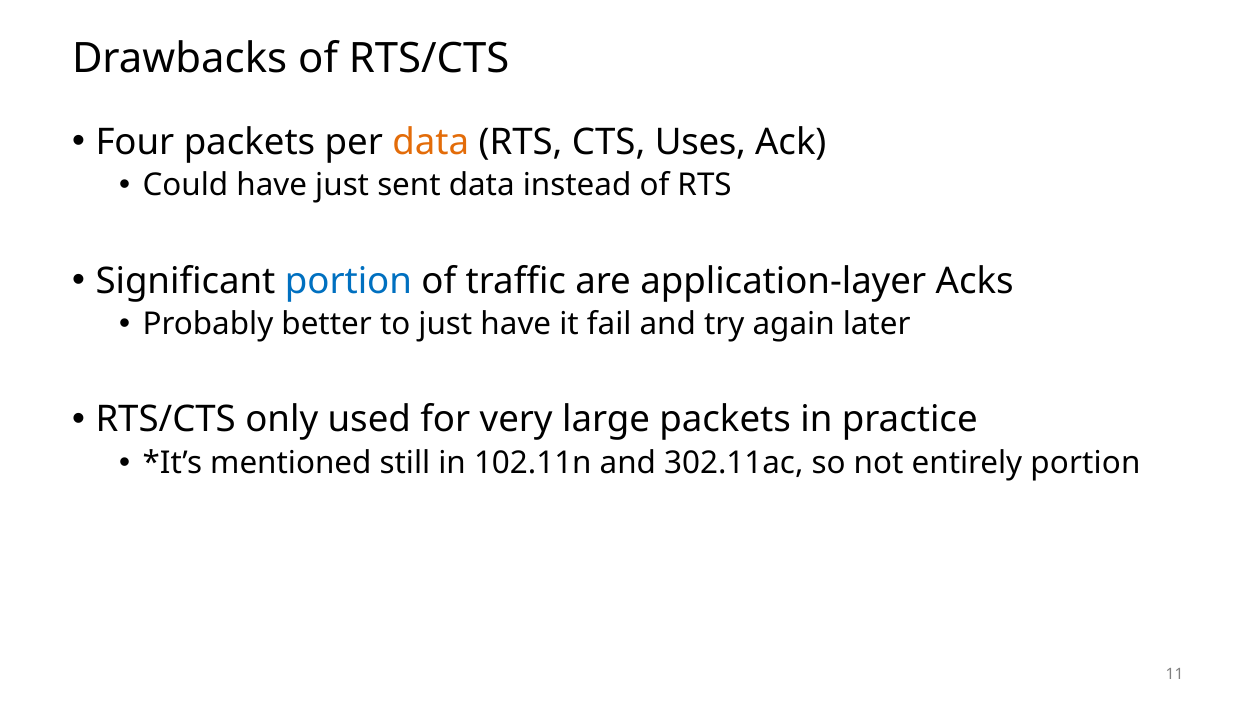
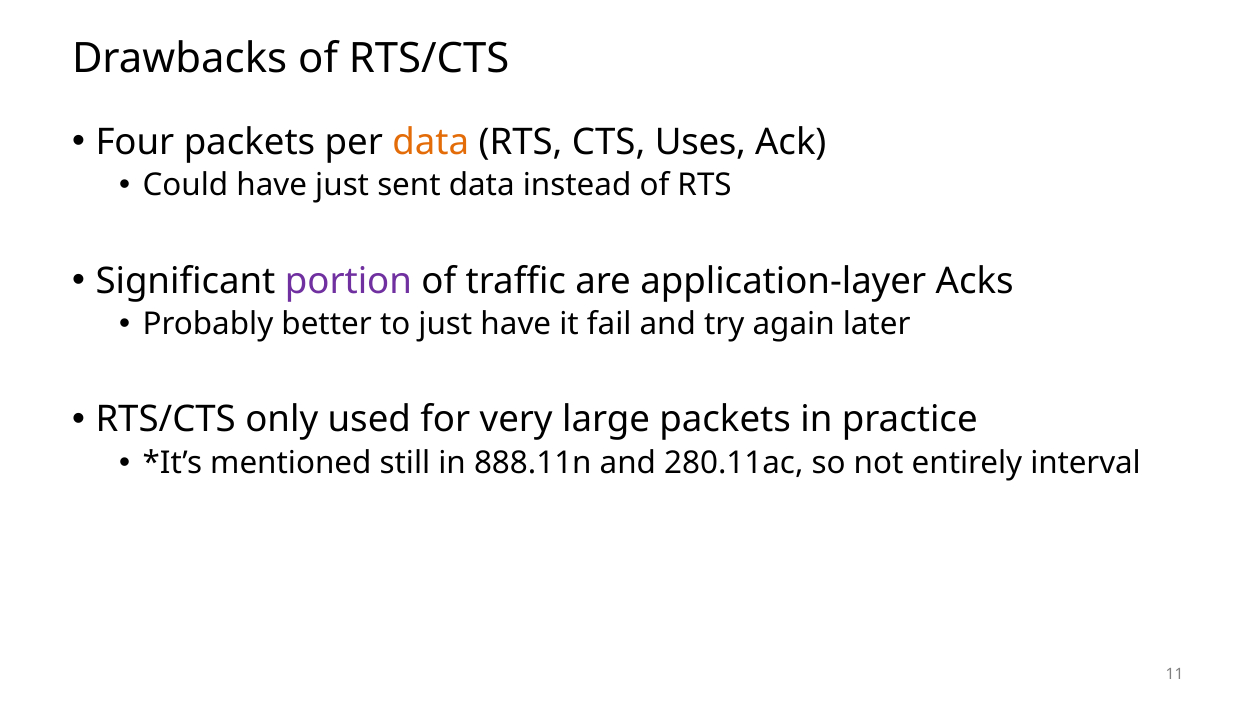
portion colour: blue -> purple (348, 281)
102.11n: 102.11n -> 888.11n (533, 463)
302.11ac: 302.11ac -> 280.11ac (734, 463)
entirely portion: portion -> interval (1086, 463)
